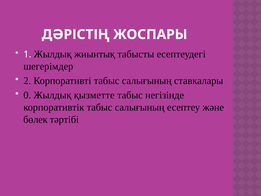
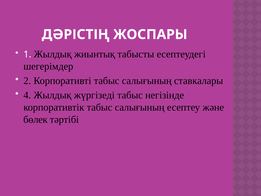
0: 0 -> 4 (27, 95)
қызметте: қызметте -> жүргiзедi (94, 95)
